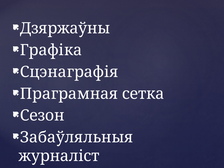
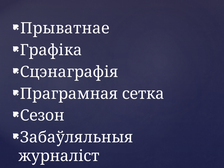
Дзяржаўны: Дзяржаўны -> Прыватнае (65, 28)
